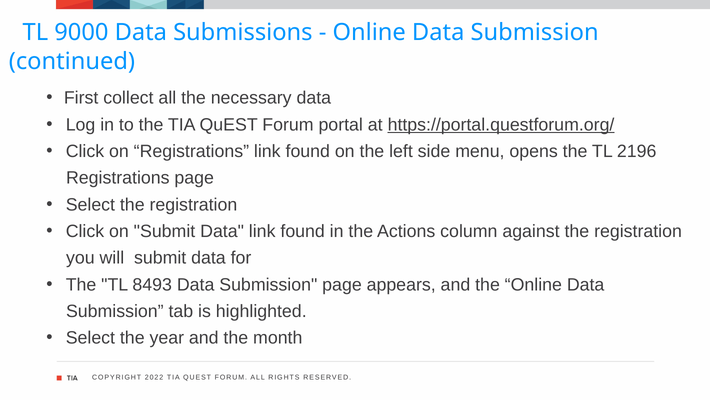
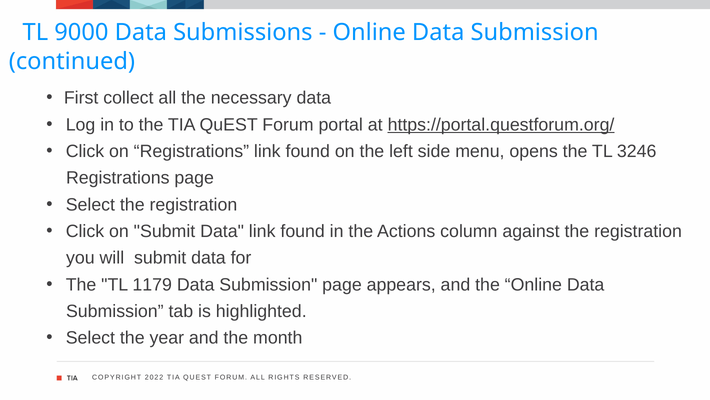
2196: 2196 -> 3246 (637, 151)
8493: 8493 -> 1179 (152, 284)
